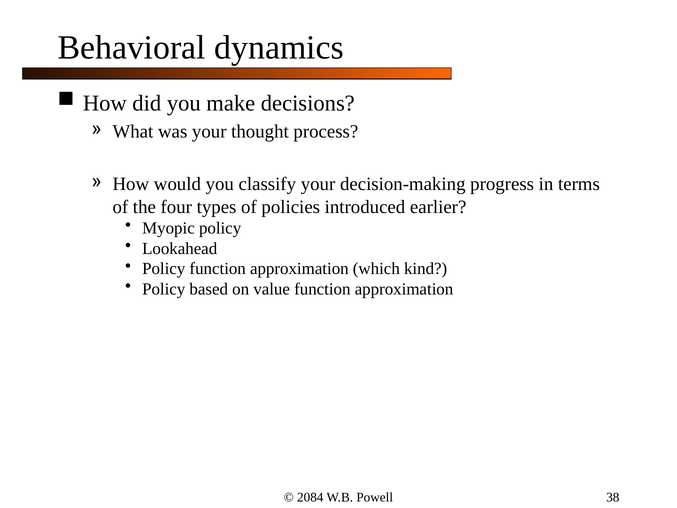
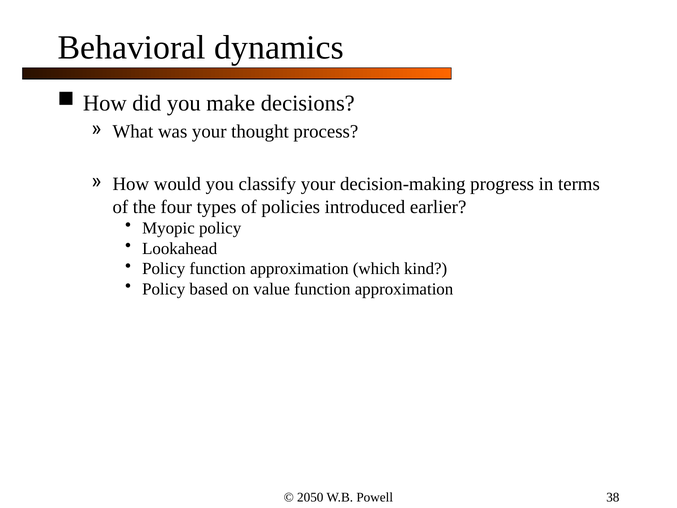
2084: 2084 -> 2050 (310, 497)
